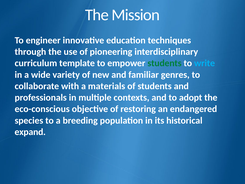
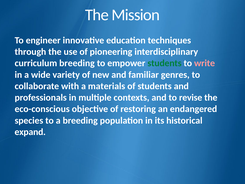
curriculum template: template -> breeding (77, 63)
write colour: light blue -> pink (205, 63)
adopt: adopt -> revise (191, 97)
